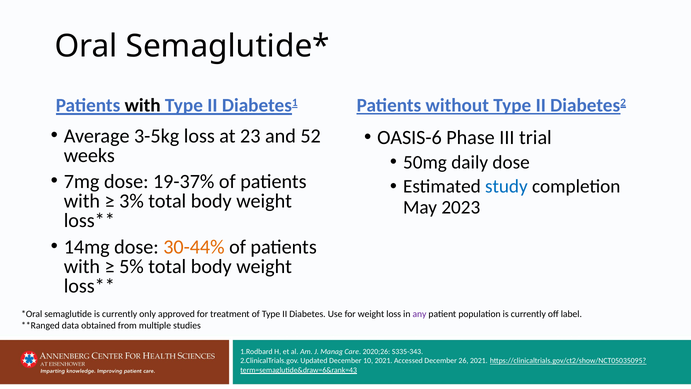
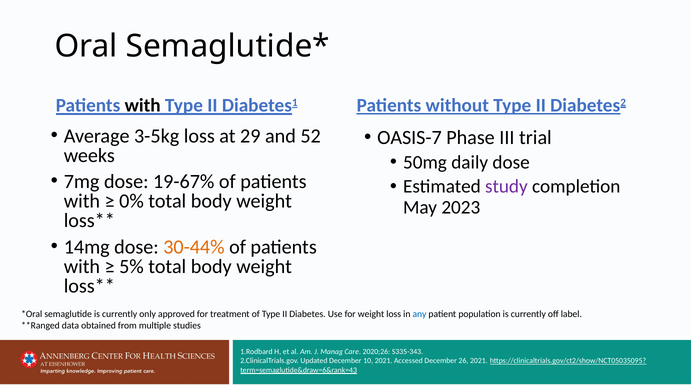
23: 23 -> 29 (250, 136)
OASIS-6: OASIS-6 -> OASIS-7 (409, 137)
19-37%: 19-37% -> 19-67% (184, 181)
study colour: blue -> purple (506, 186)
3%: 3% -> 0% (131, 201)
any colour: purple -> blue (419, 314)
